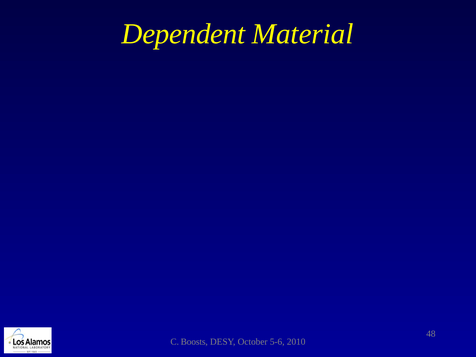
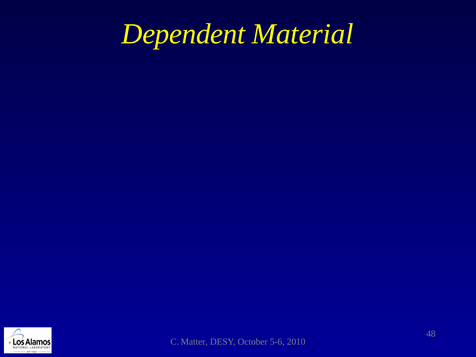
Boosts: Boosts -> Matter (194, 342)
